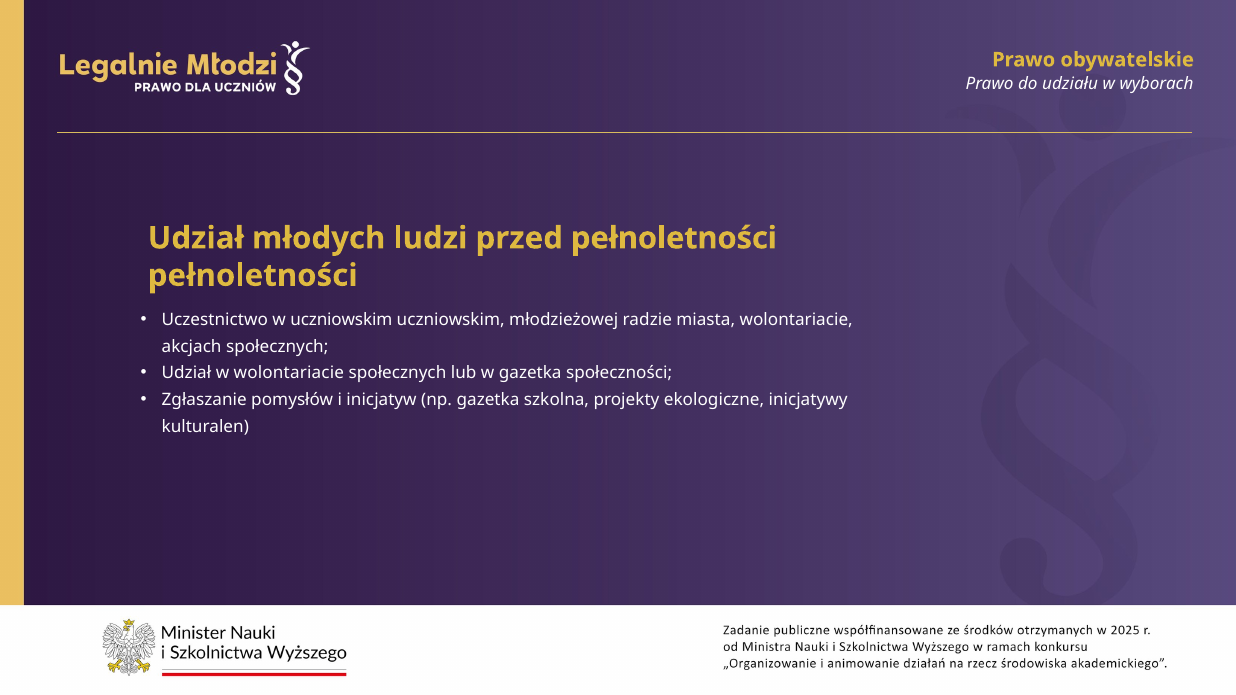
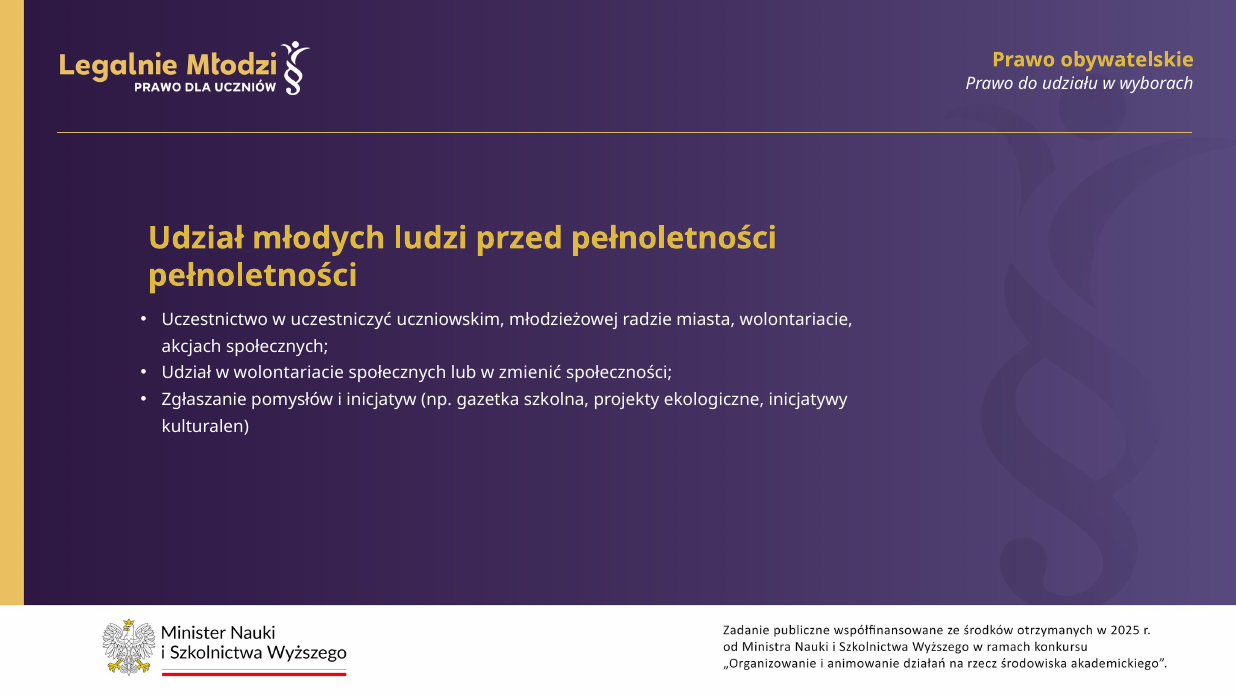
w uczniowskim: uczniowskim -> uczestniczyć (341, 320)
w gazetka: gazetka -> zmienić (530, 373)
